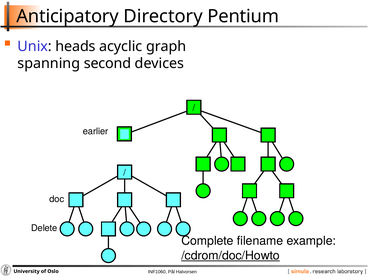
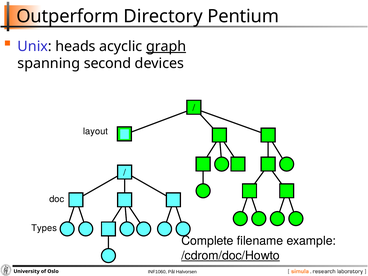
Anticipatory: Anticipatory -> Outperform (68, 16)
graph underline: none -> present (166, 46)
earlier: earlier -> layout (96, 131)
Delete: Delete -> Types (44, 228)
